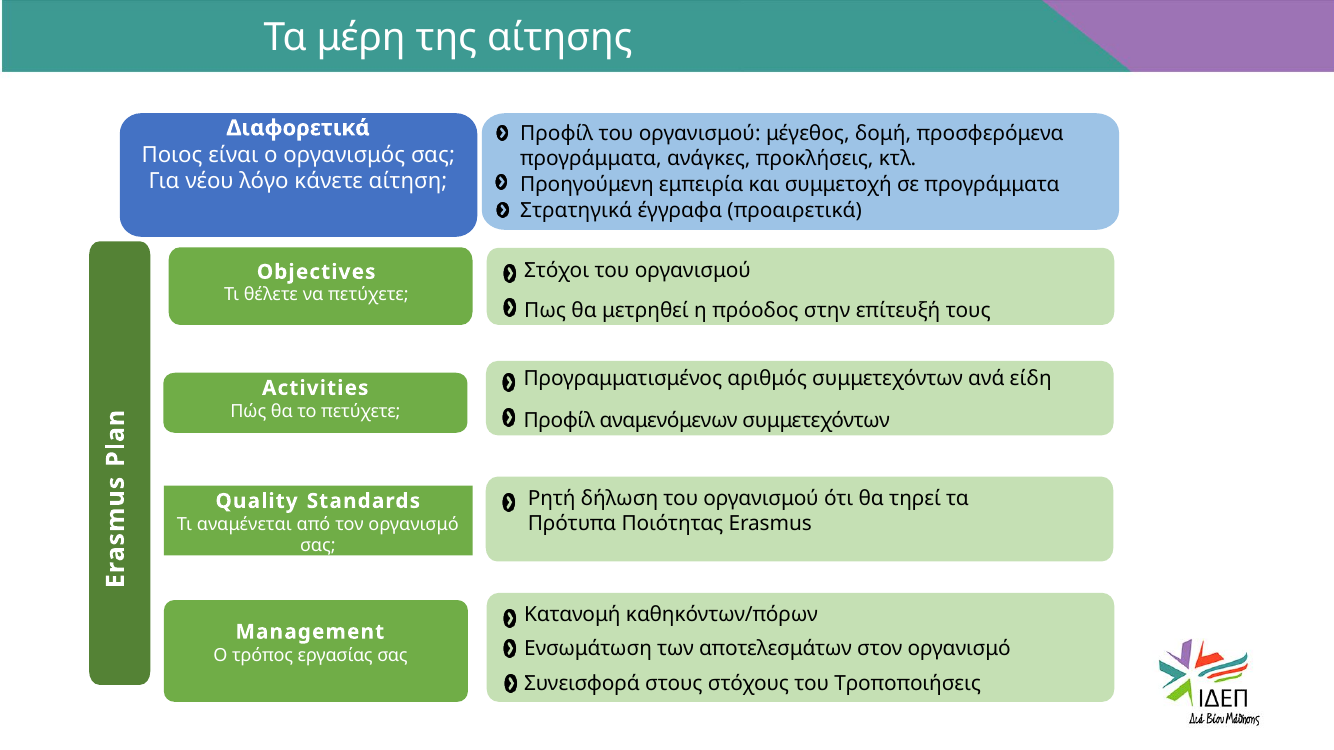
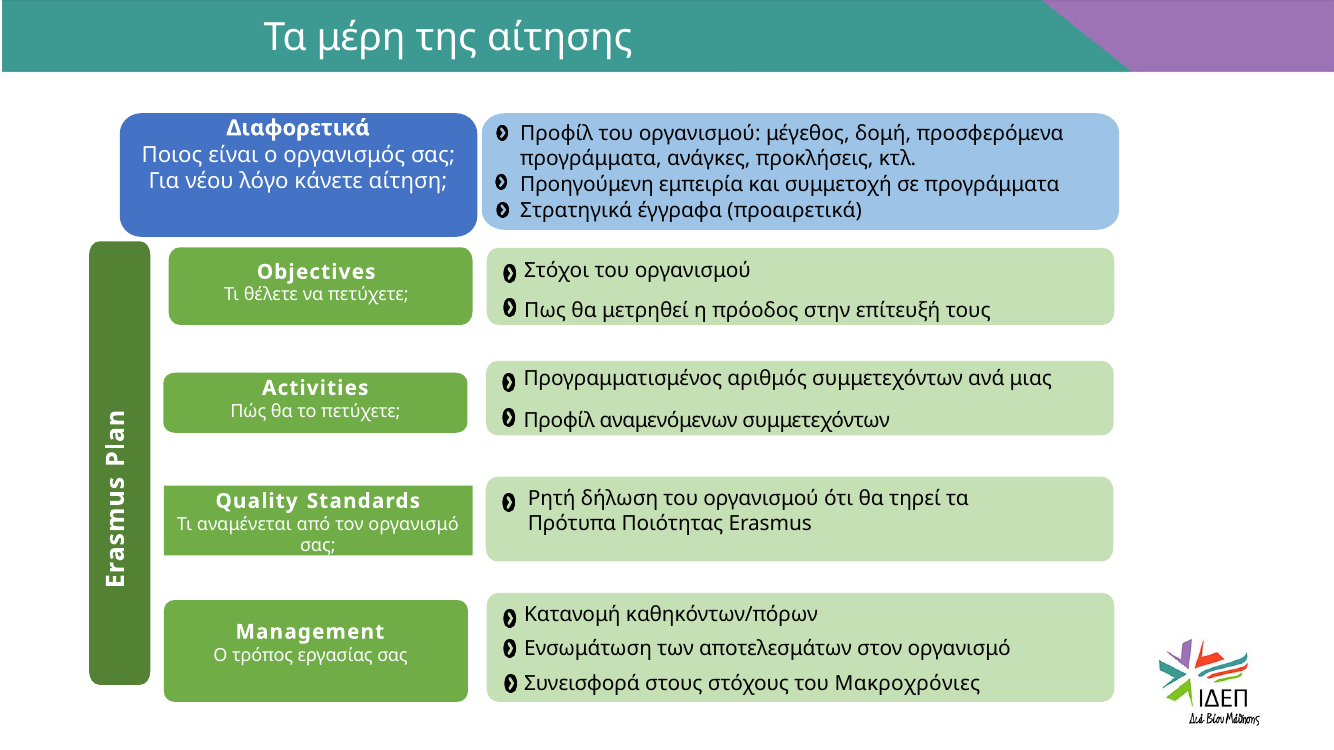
είδη: είδη -> μιας (1031, 379)
Τροποποιήσεις: Τροποποιήσεις -> Μακροχρόνιες (907, 684)
